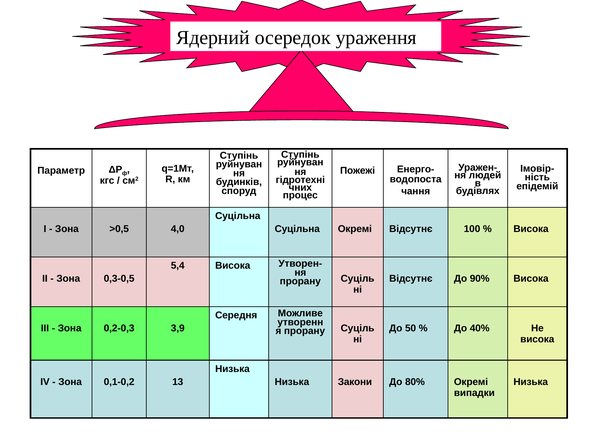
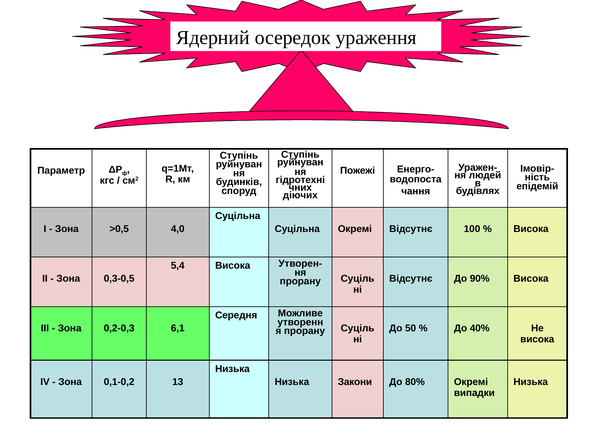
процес: процес -> діючих (300, 196)
3,9: 3,9 -> 6,1 (178, 329)
